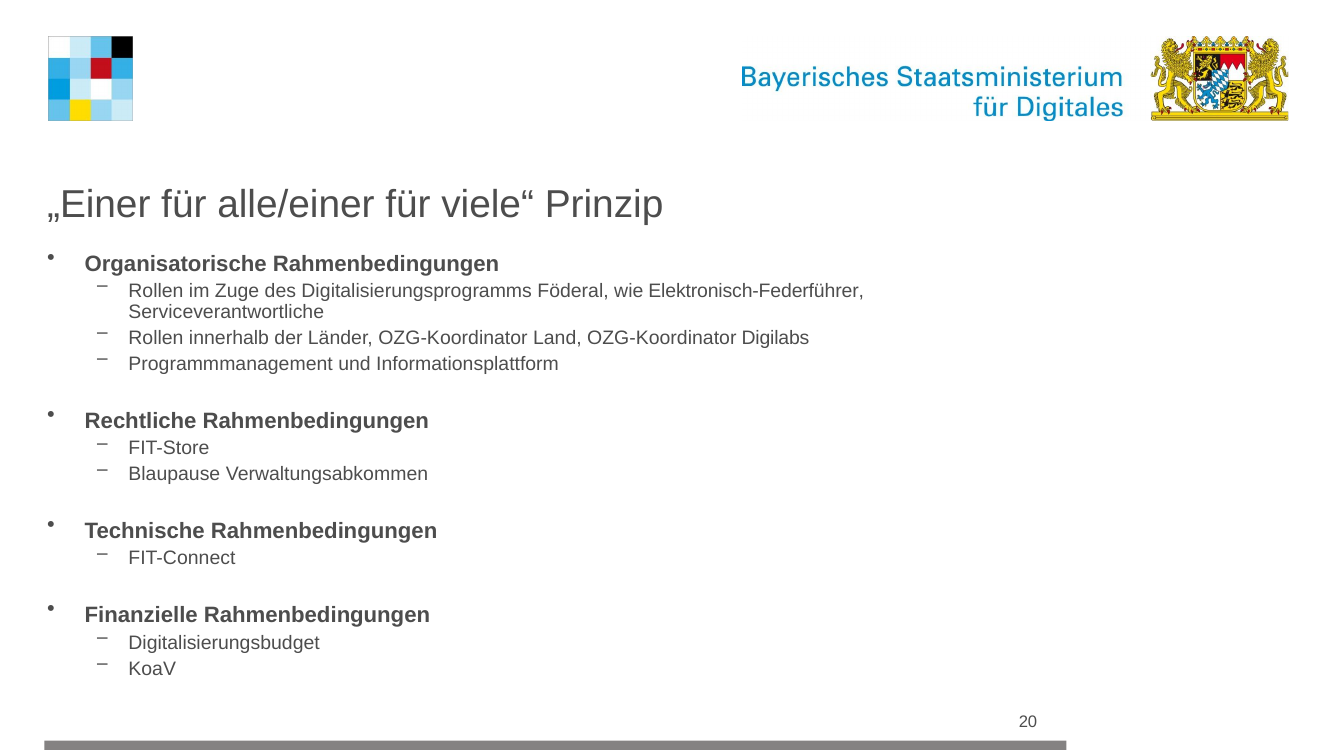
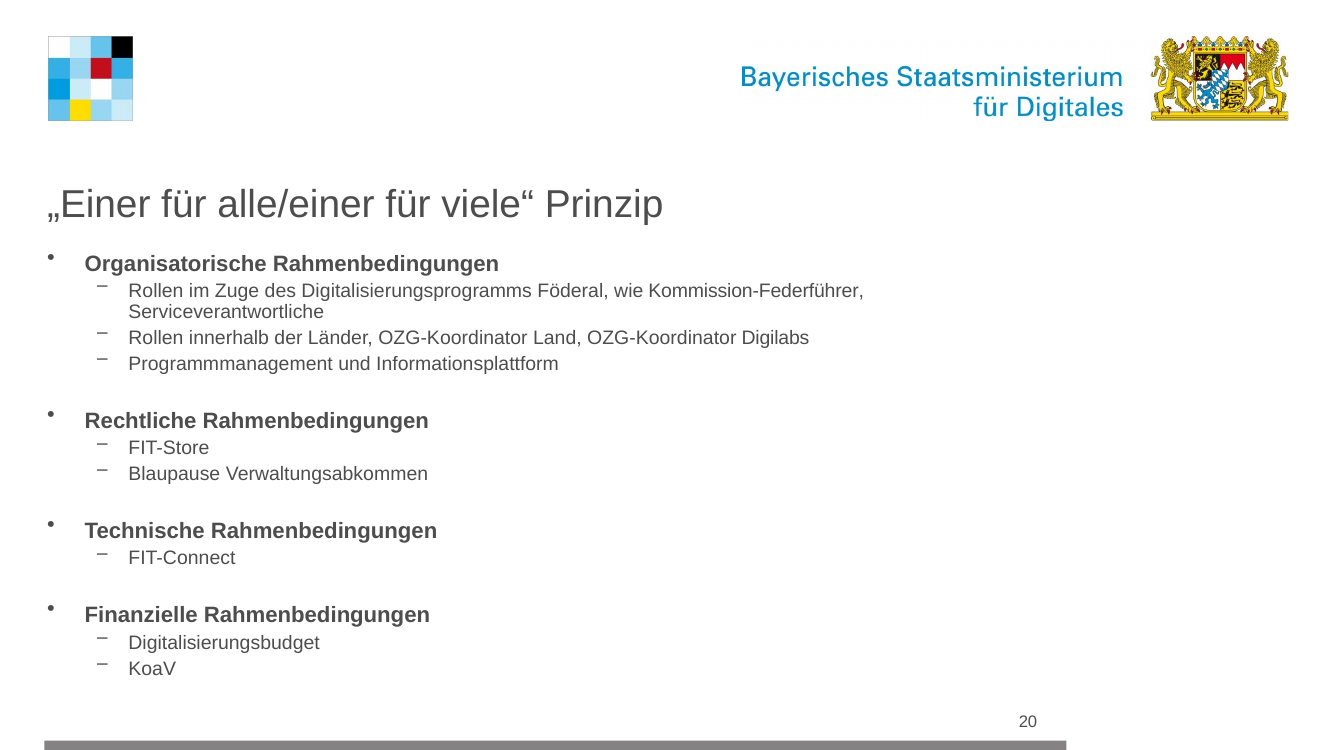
Elektronisch-Federführer: Elektronisch-Federführer -> Kommission-Federführer (756, 291)
